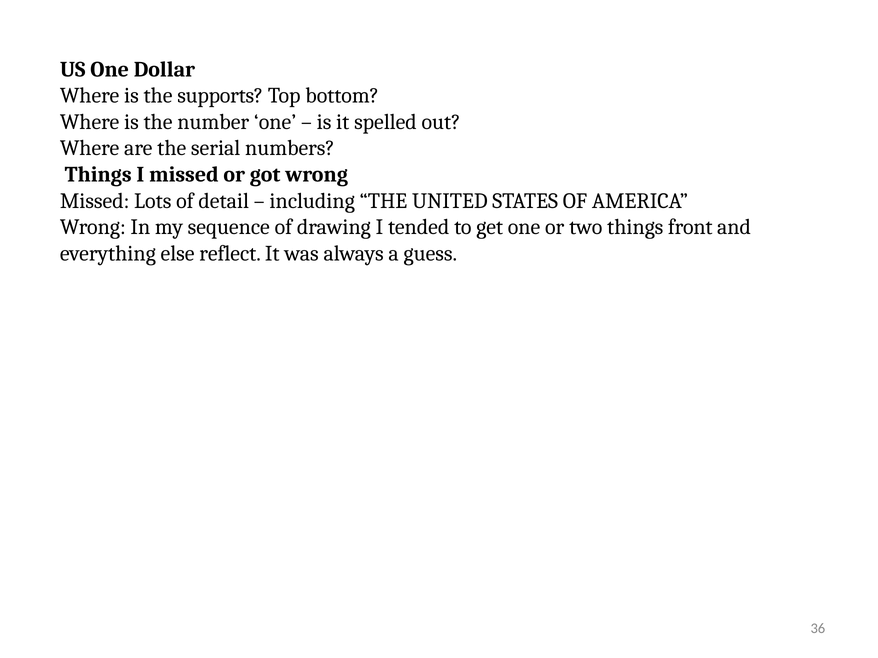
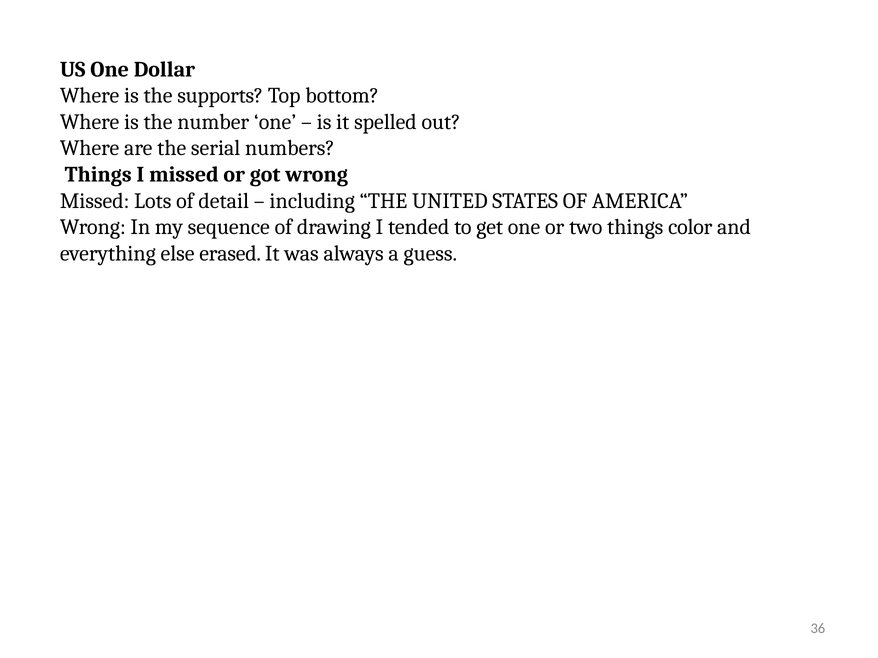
front: front -> color (690, 227)
reflect: reflect -> erased (230, 254)
